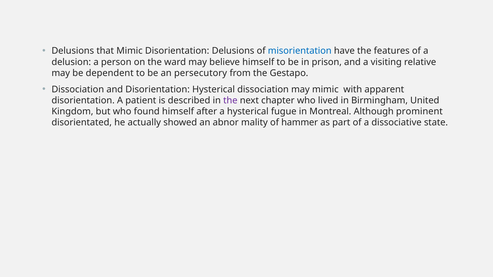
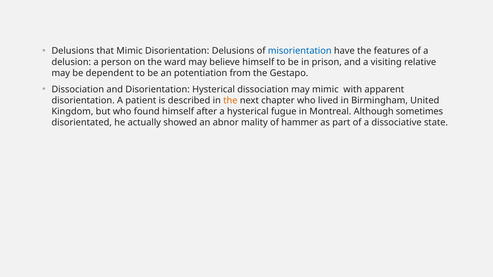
persecutory: persecutory -> potentiation (201, 73)
the colour: purple -> orange (230, 100)
prominent: prominent -> sometimes (419, 112)
